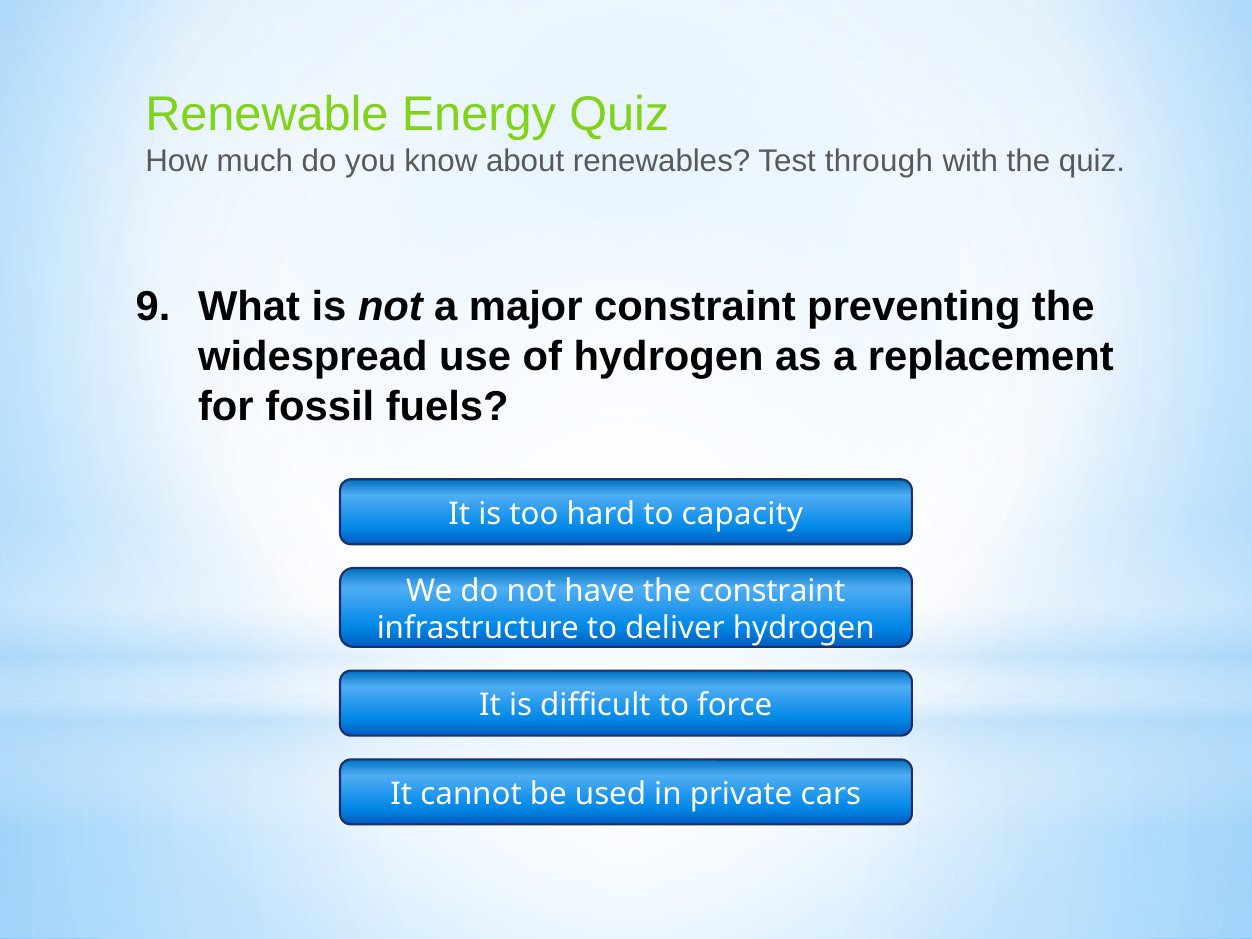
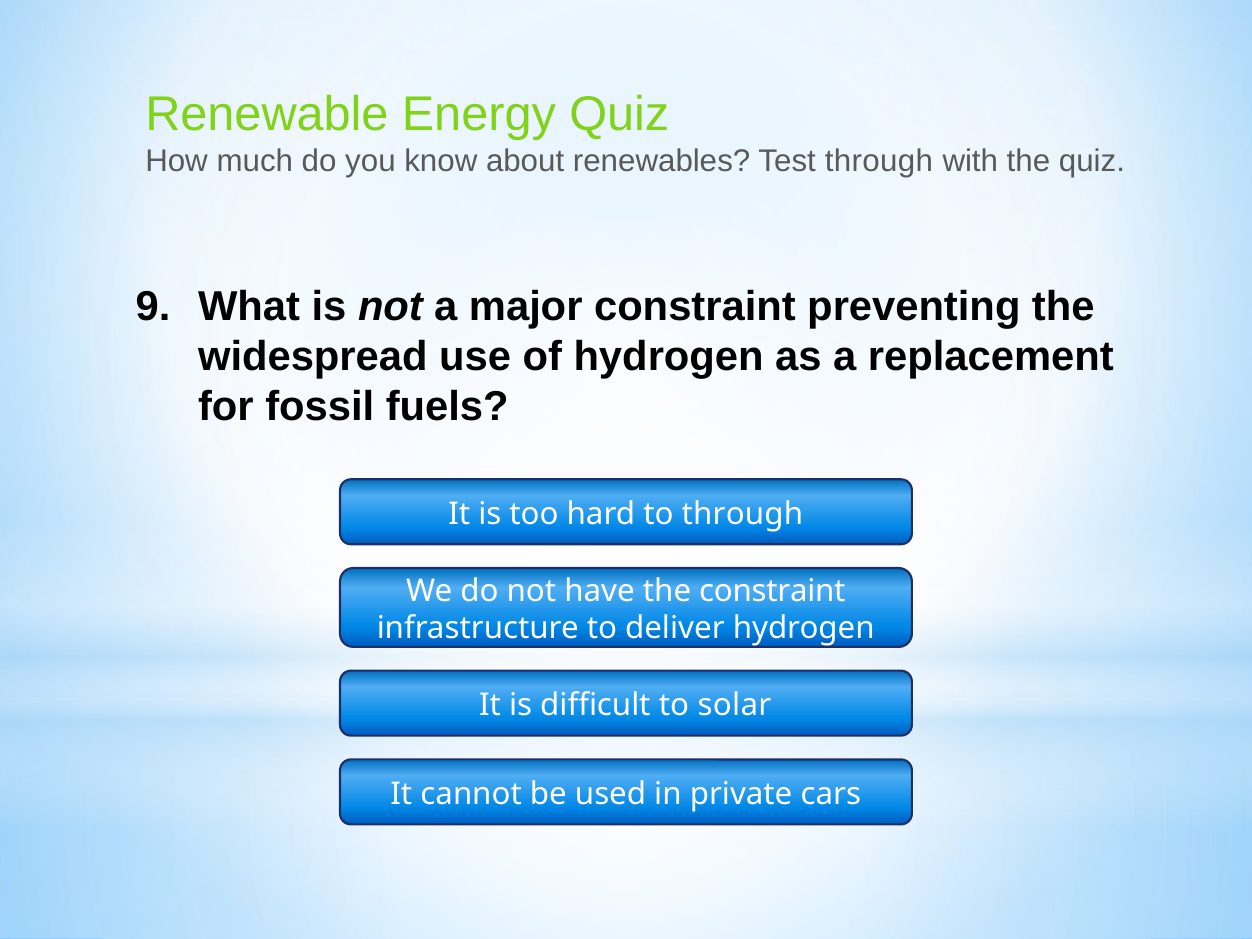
to capacity: capacity -> through (742, 514)
force: force -> solar (734, 705)
